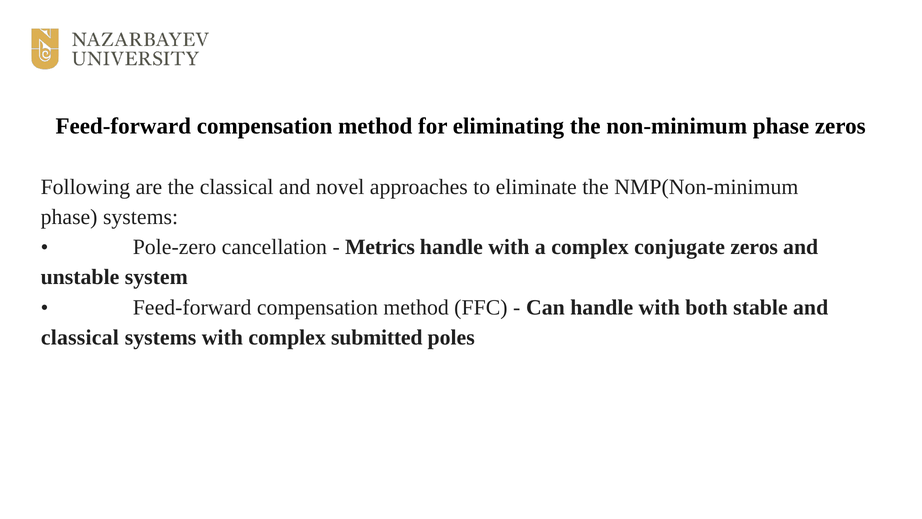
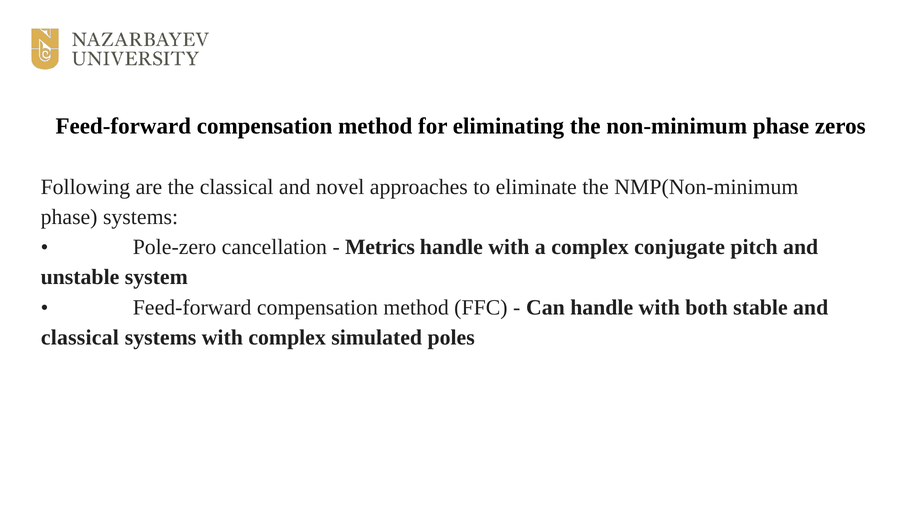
conjugate zeros: zeros -> pitch (754, 247)
submitted: submitted -> simulated (377, 337)
